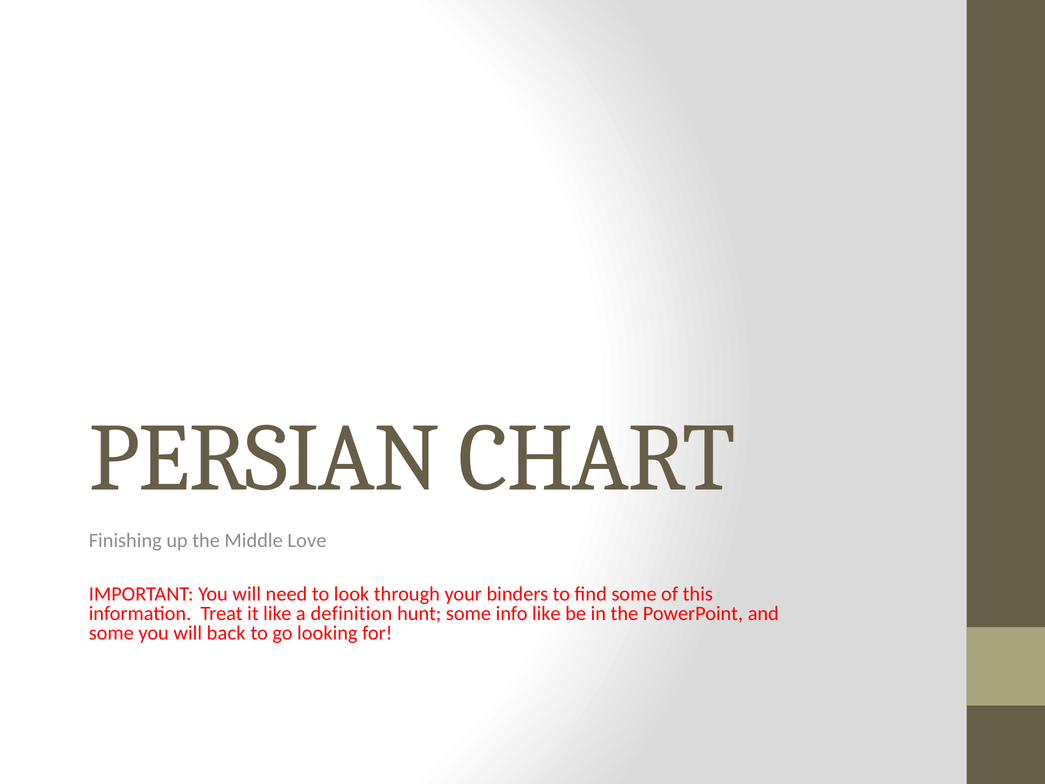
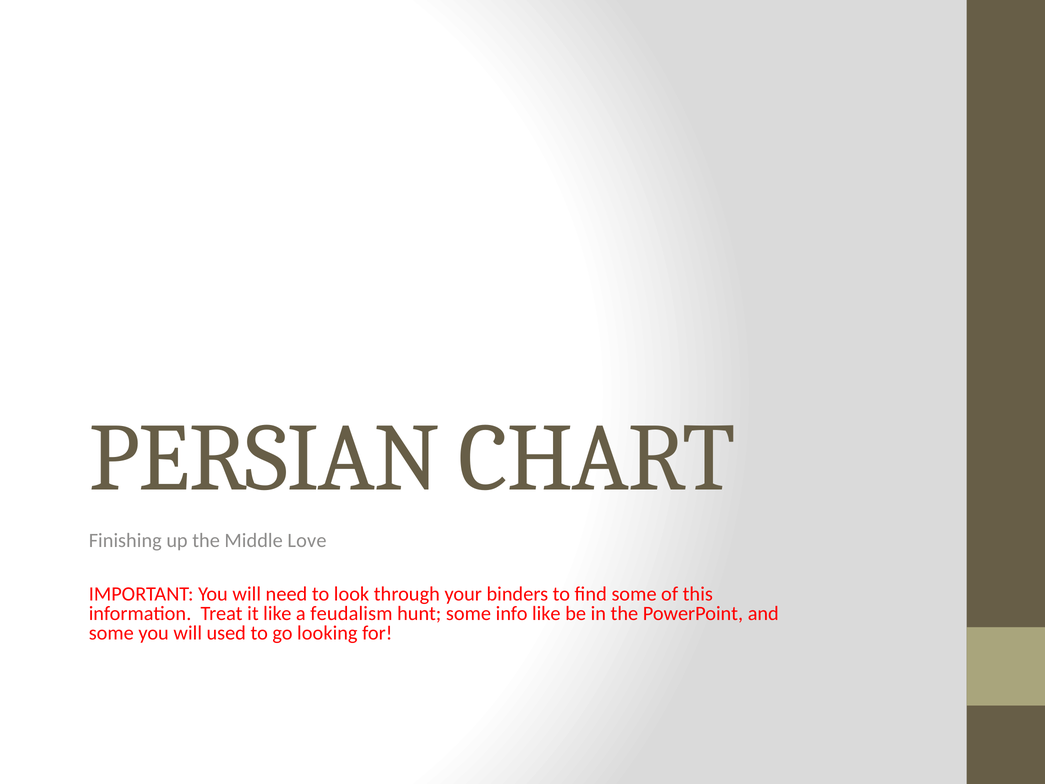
definition: definition -> feudalism (351, 613)
back: back -> used (226, 633)
